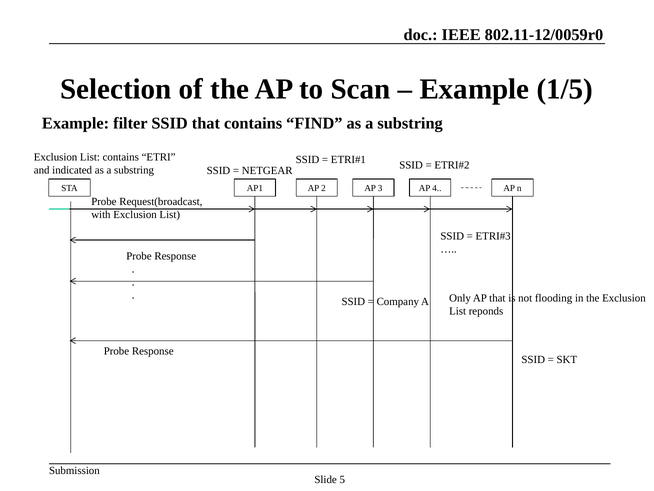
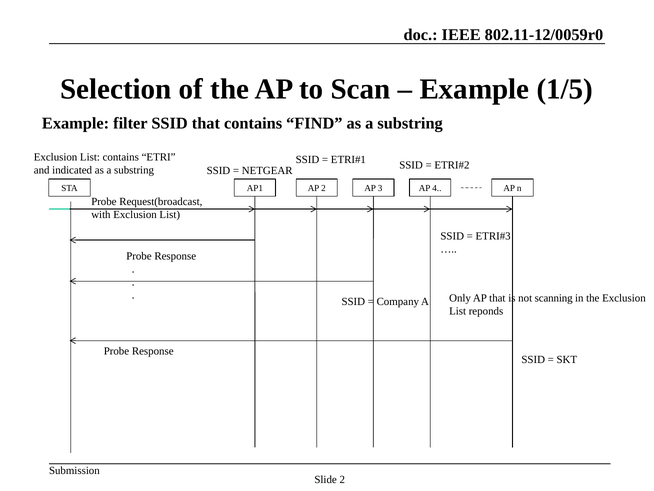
flooding: flooding -> scanning (554, 298)
Slide 5: 5 -> 2 (342, 479)
